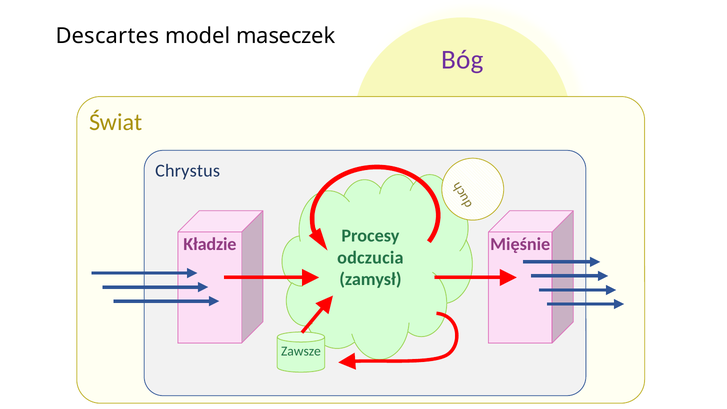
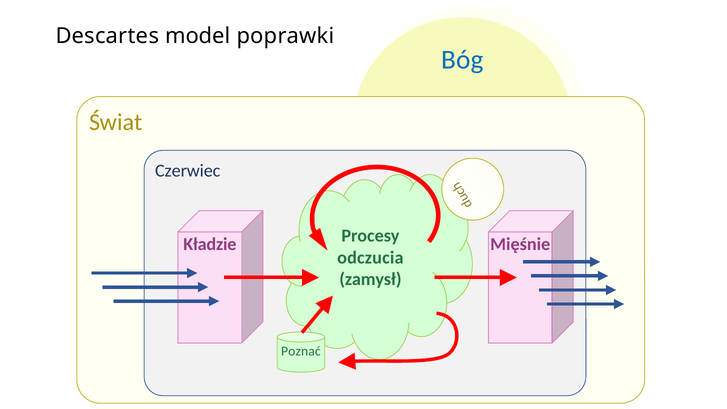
maseczek: maseczek -> poprawki (286, 36)
Bóg colour: purple -> blue (462, 60)
Chrystus: Chrystus -> Czerwiec (188, 171)
Zawsze: Zawsze -> Poznać (301, 351)
